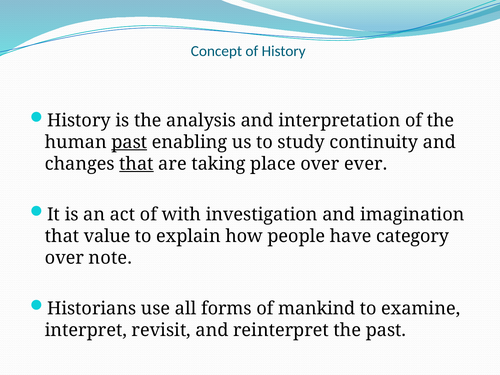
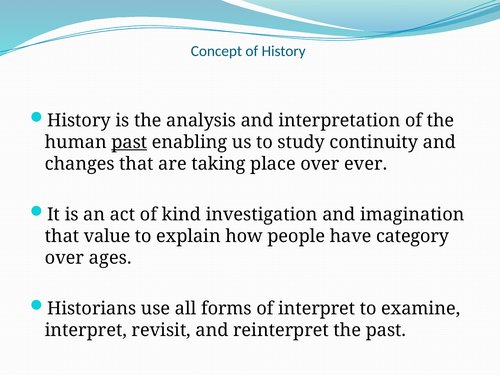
that underline: present -> none (136, 164)
with: with -> kind (181, 214)
note: note -> ages (110, 258)
of mankind: mankind -> interpret (317, 309)
